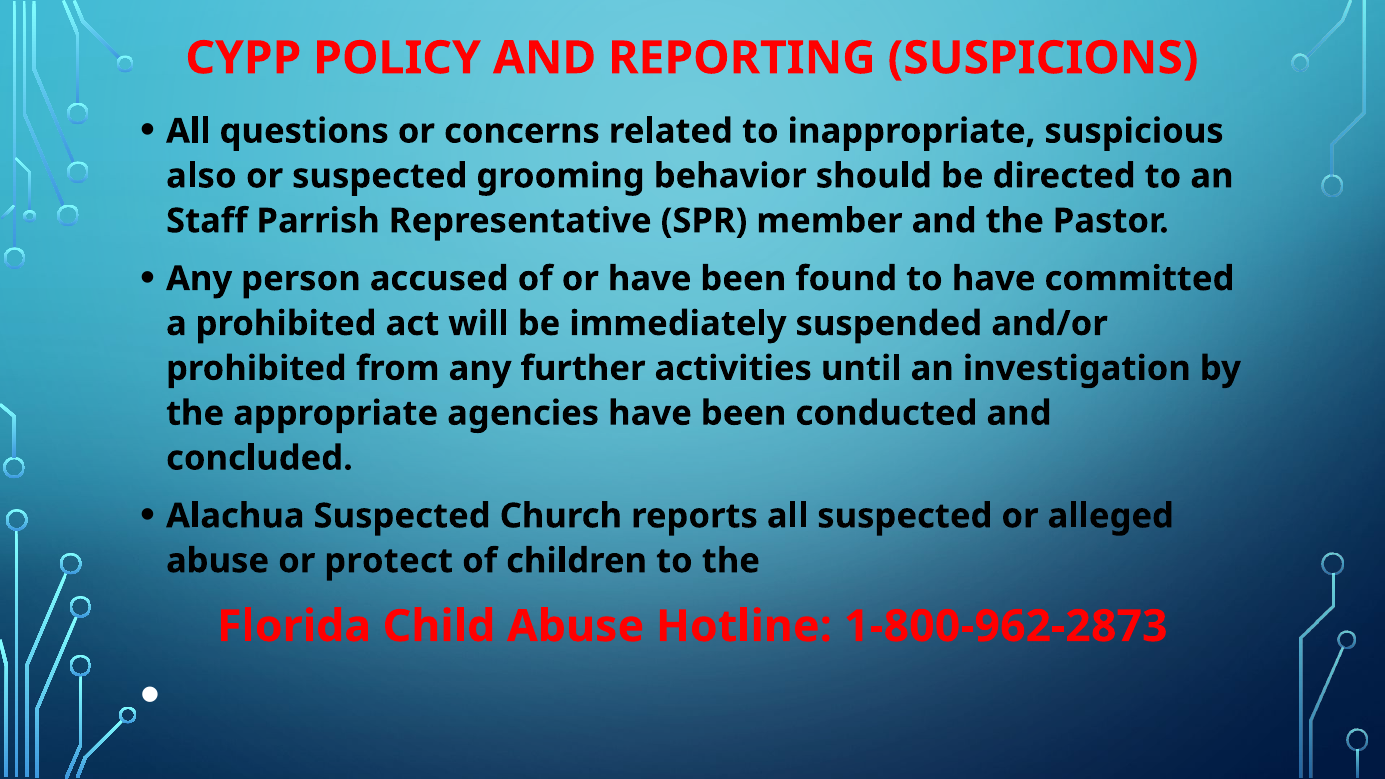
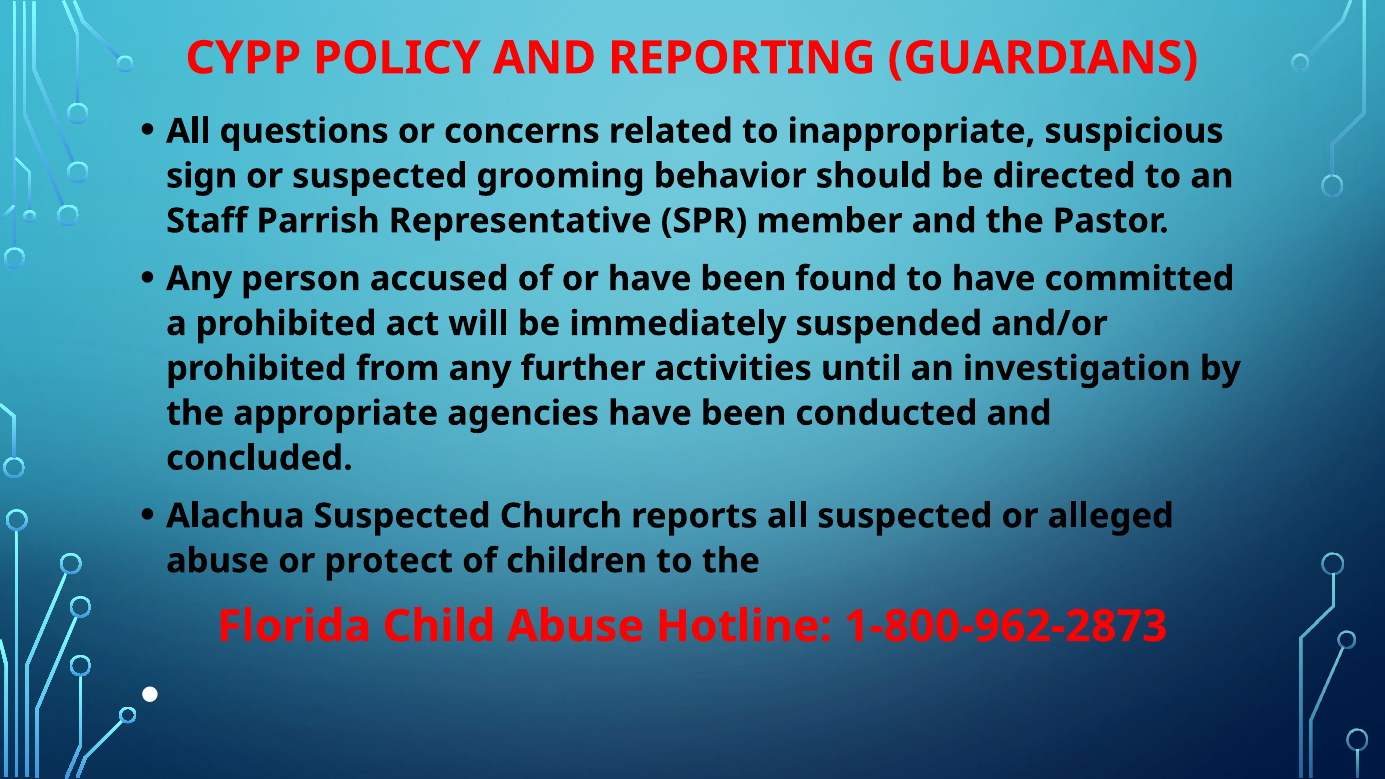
SUSPICIONS: SUSPICIONS -> GUARDIANS (1043, 58)
also: also -> sign (202, 176)
